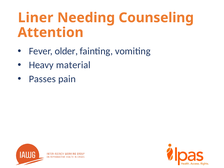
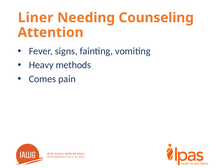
older: older -> signs (66, 51)
material: material -> methods (73, 65)
Passes: Passes -> Comes (42, 79)
